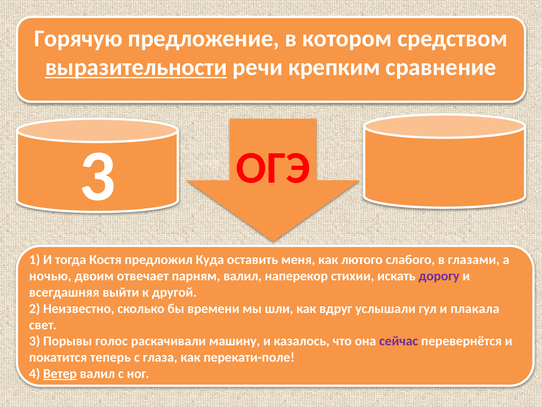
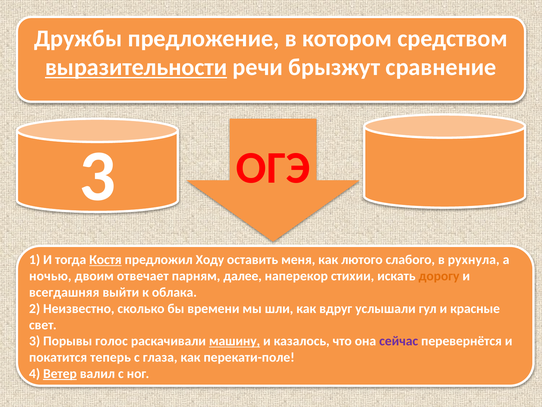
Горячую: Горячую -> Дружбы (78, 38)
крепким: крепким -> брызжут (334, 67)
Костя underline: none -> present (105, 259)
Куда: Куда -> Ходу (210, 259)
глазами: глазами -> рухнула (474, 259)
парням валил: валил -> далее (243, 276)
дорогу colour: purple -> orange (439, 276)
другой: другой -> облака (174, 292)
плакала: плакала -> красные (475, 308)
машину underline: none -> present (235, 341)
